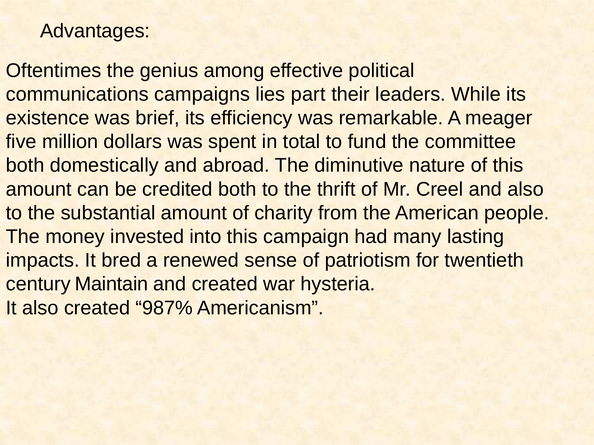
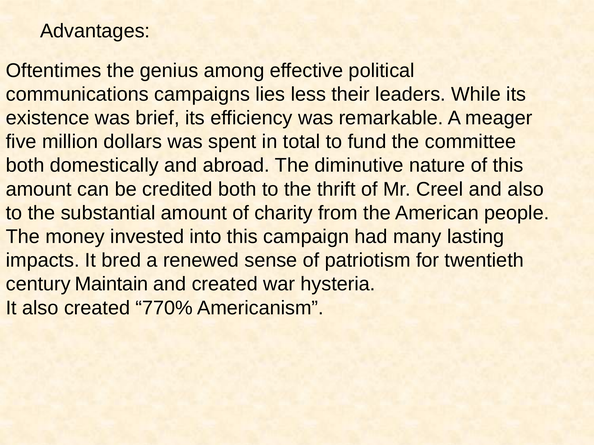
part: part -> less (308, 94)
987%: 987% -> 770% (164, 308)
